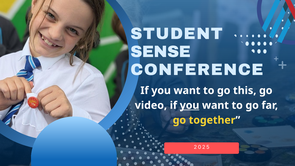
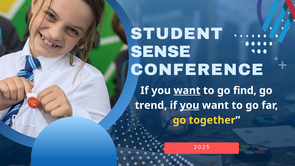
want underline: none -> present (187, 90)
this: this -> find (245, 90)
video: video -> trend (151, 105)
